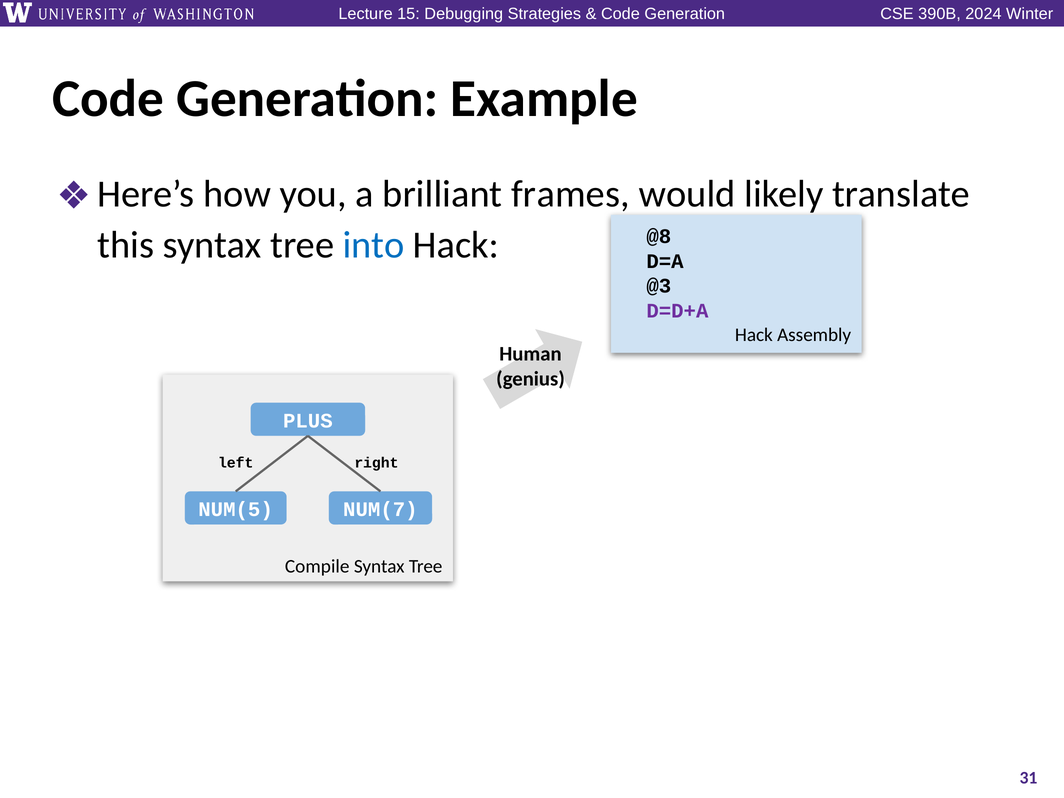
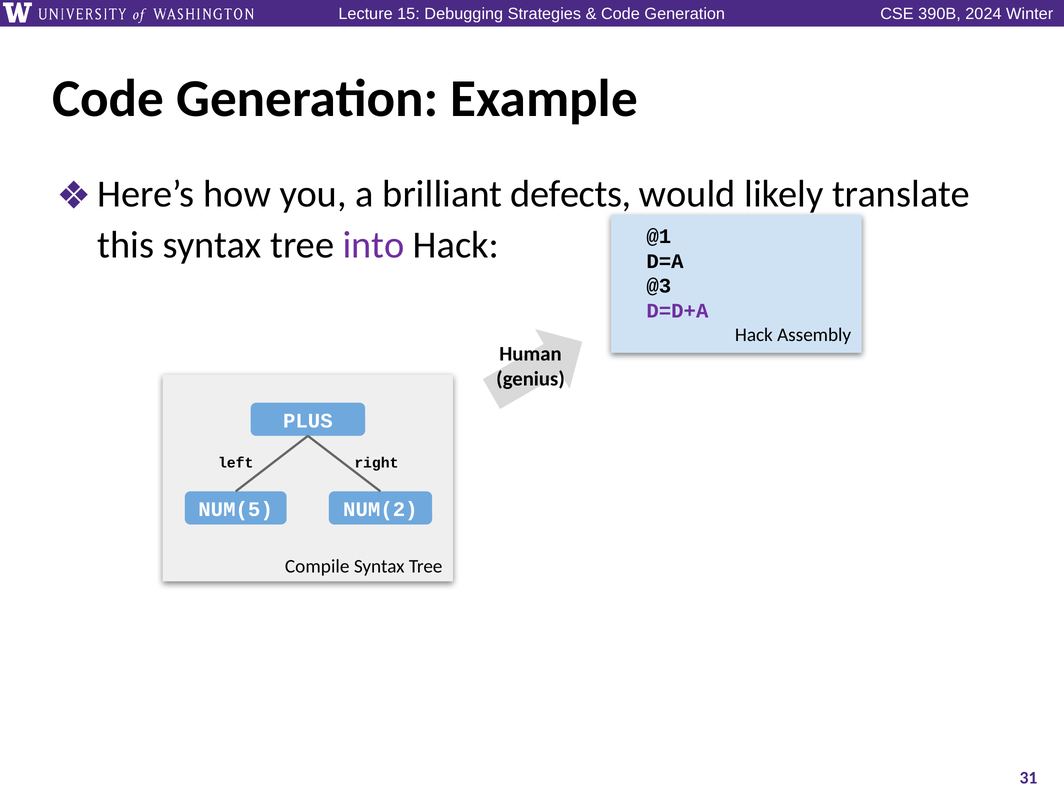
frames: frames -> defects (571, 194)
@8: @8 -> @1 (659, 236)
into colour: blue -> purple (374, 245)
NUM(7: NUM(7 -> NUM(2 (380, 509)
